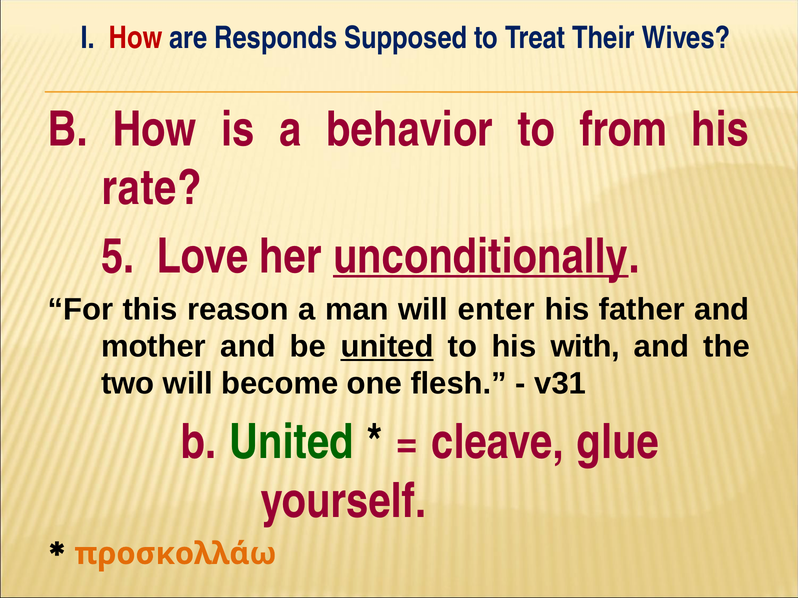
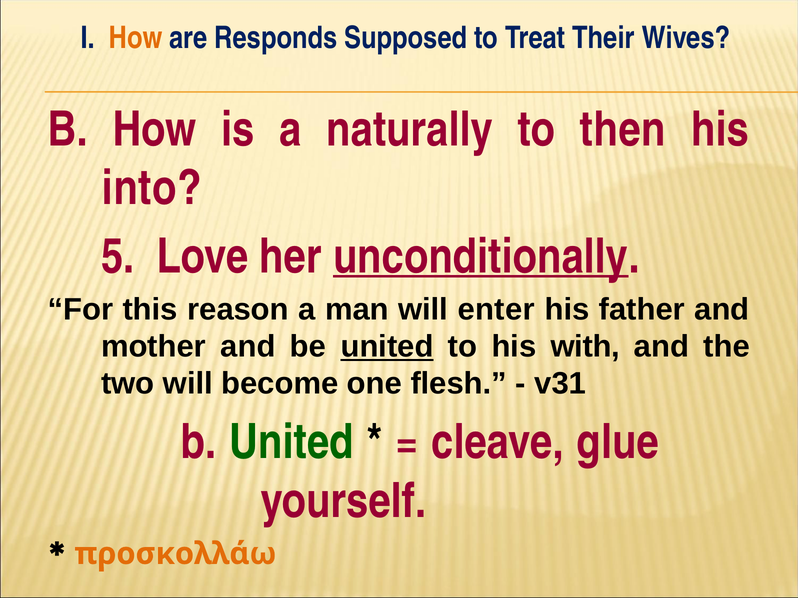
How colour: red -> orange (136, 38)
behavior: behavior -> naturally (410, 130)
from: from -> then (623, 130)
rate: rate -> into (152, 188)
